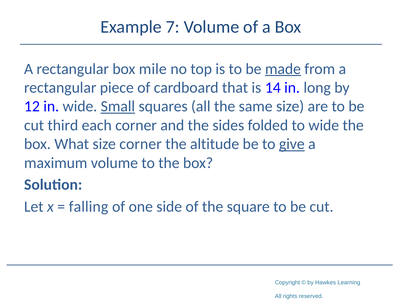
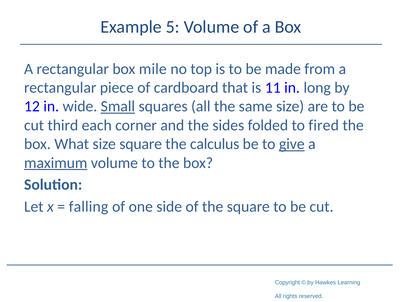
7: 7 -> 5 (173, 27)
made underline: present -> none (283, 69)
14: 14 -> 11 (273, 88)
to wide: wide -> fired (324, 125)
size corner: corner -> square (141, 144)
altitude: altitude -> calculus (215, 144)
maximum underline: none -> present (56, 163)
